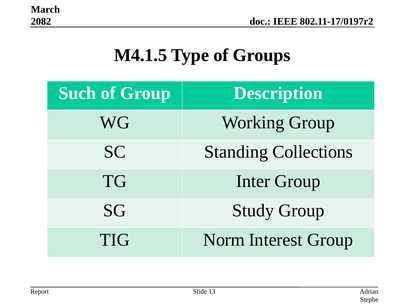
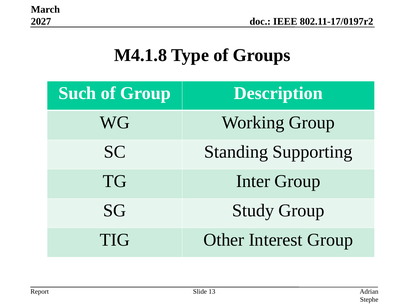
2082: 2082 -> 2027 (41, 22)
M4.1.5: M4.1.5 -> M4.1.8 (141, 55)
Collections: Collections -> Supporting (313, 152)
Norm: Norm -> Other (224, 240)
